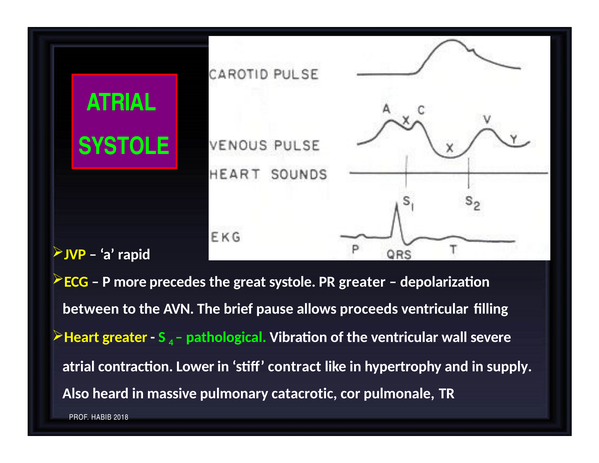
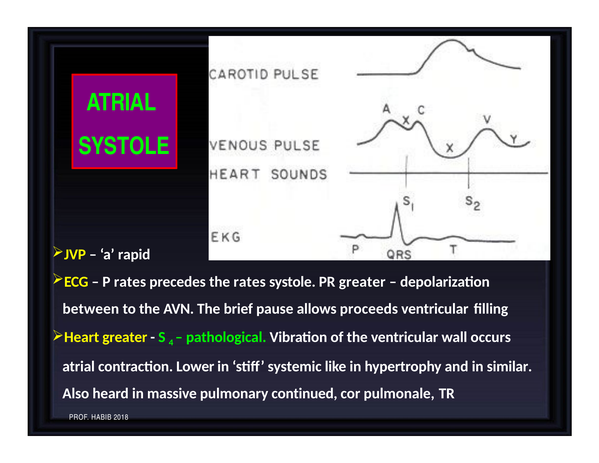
P more: more -> rates (130, 282)
the great: great -> rates (250, 282)
severe: severe -> occurs (491, 337)
contract: contract -> systemic (295, 366)
supply: supply -> similar (509, 366)
catacrotic: catacrotic -> continued (304, 393)
